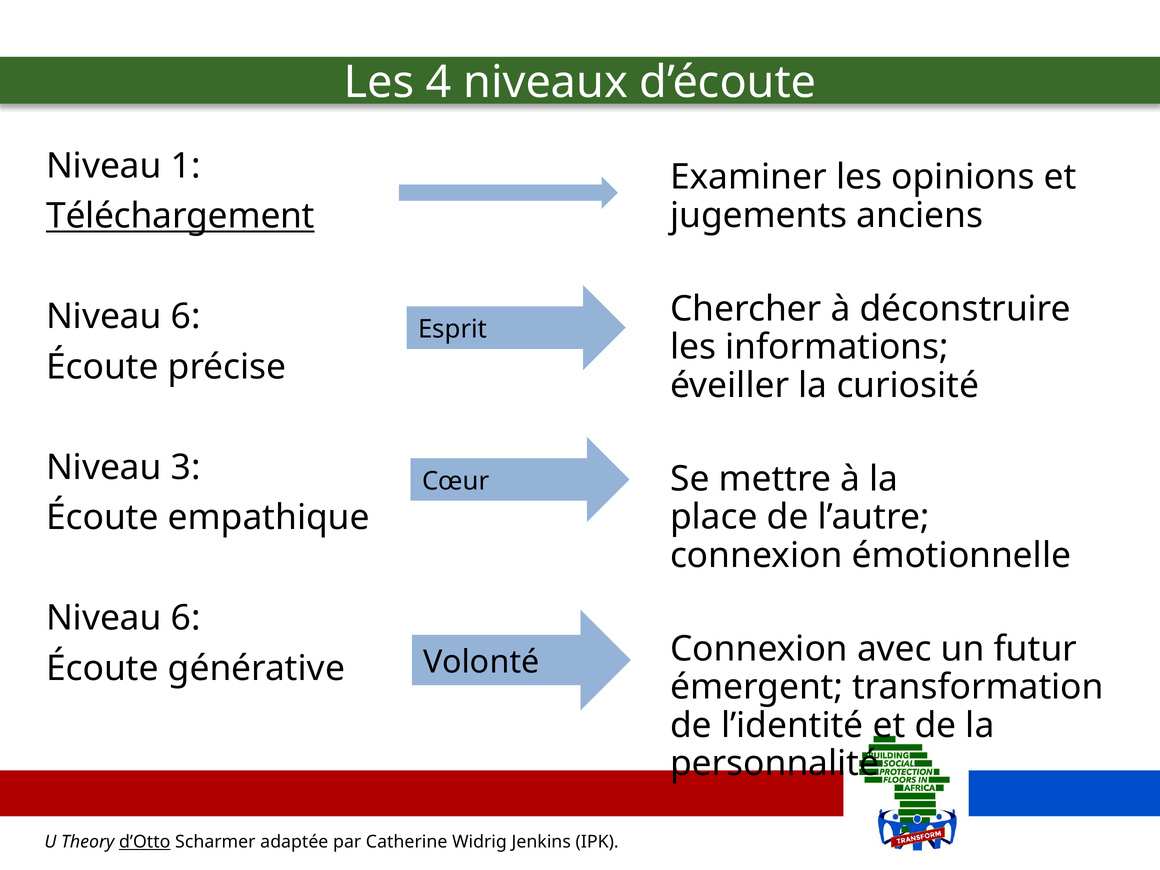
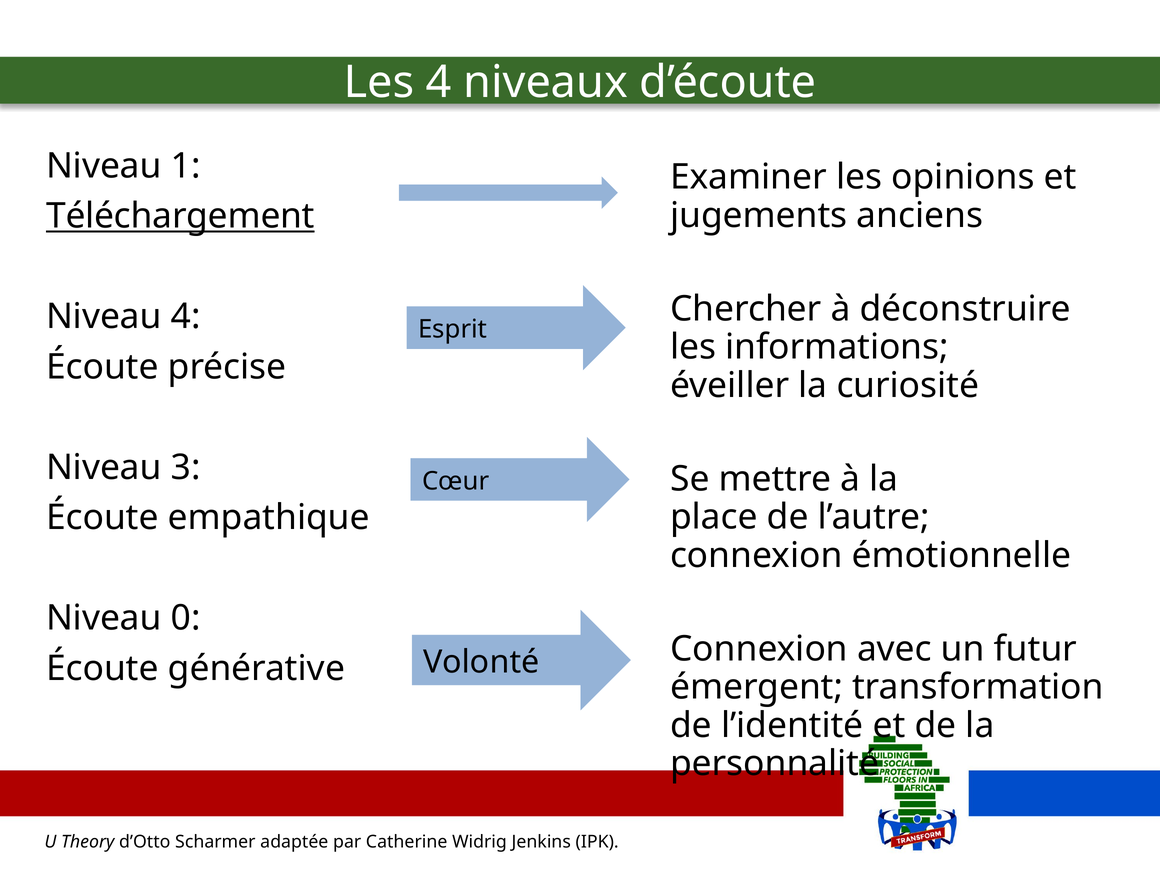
6: 6 -> 4 (186, 317)
6: 6 -> 0 (186, 618)
d’Otto underline: present -> none (145, 842)
